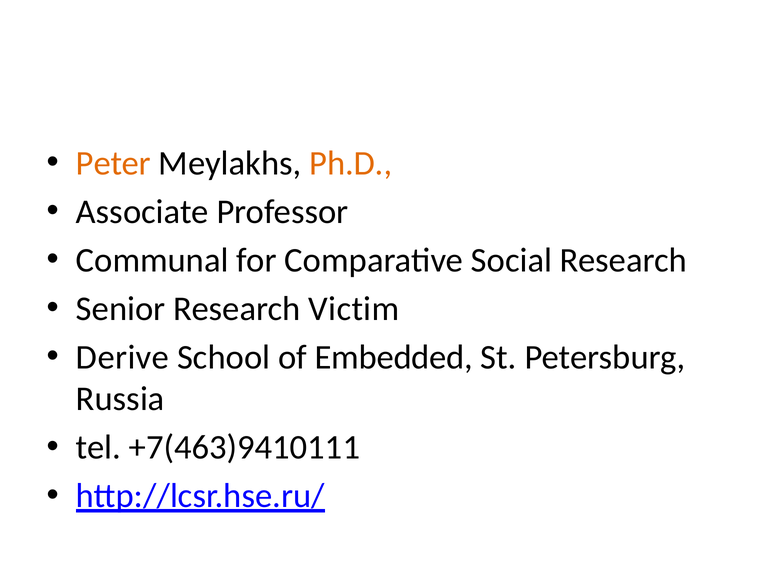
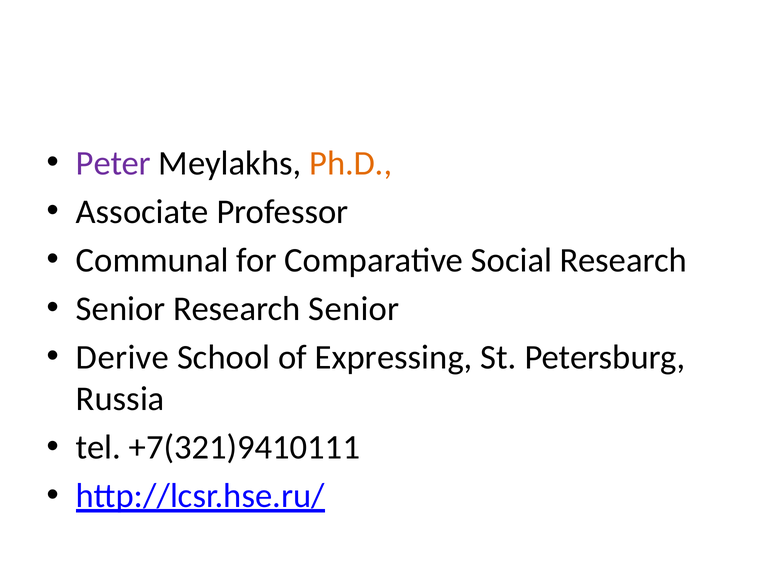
Peter colour: orange -> purple (113, 163)
Research Victim: Victim -> Senior (354, 309)
Embedded: Embedded -> Expressing (394, 358)
+7(463)9410111: +7(463)9410111 -> +7(321)9410111 (244, 448)
